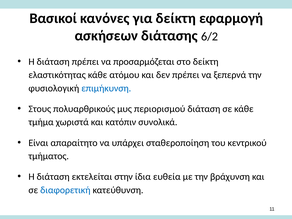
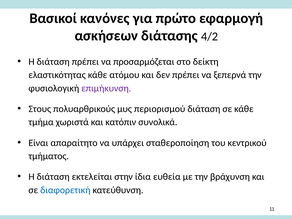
για δείκτη: δείκτη -> πρώτο (176, 18)
6/2: 6/2 -> 4/2 (210, 37)
επιμήκυνση colour: blue -> purple (106, 88)
